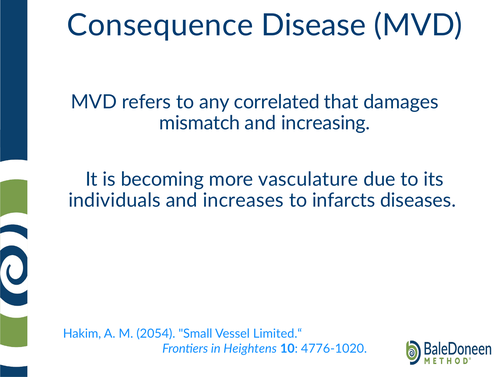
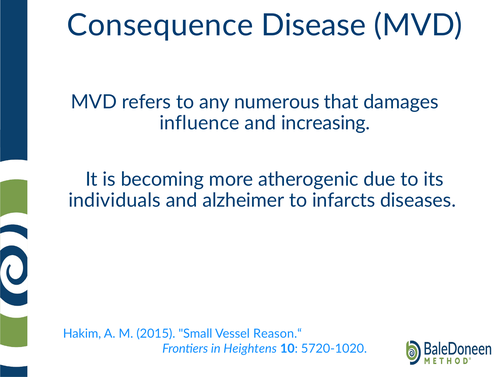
correlated: correlated -> numerous (277, 102)
mismatch: mismatch -> influence (199, 123)
vasculature: vasculature -> atherogenic (308, 179)
increases: increases -> alzheimer (243, 201)
2054: 2054 -> 2015 (156, 334)
Limited.“: Limited.“ -> Reason.“ (277, 334)
4776-1020: 4776-1020 -> 5720-1020 (334, 349)
